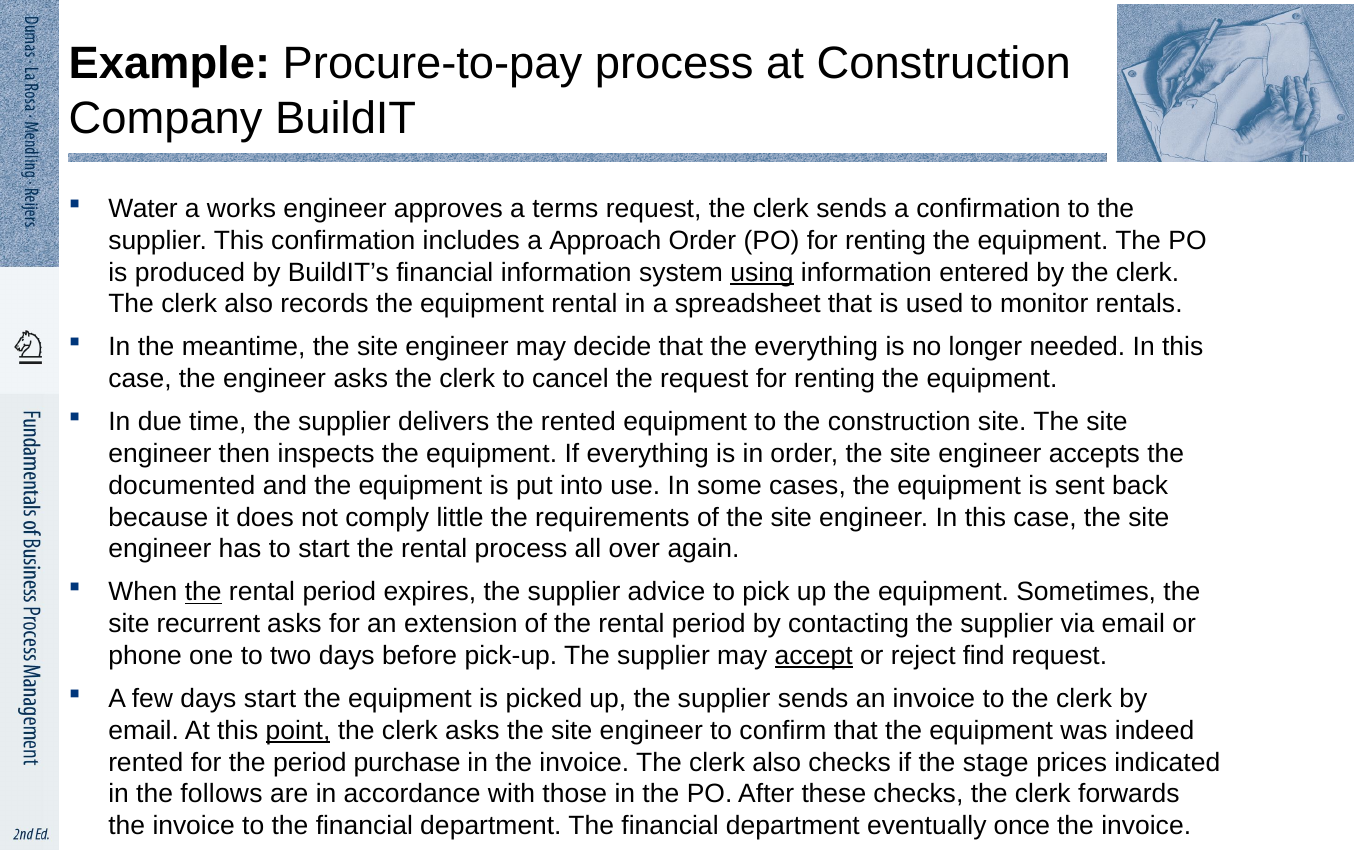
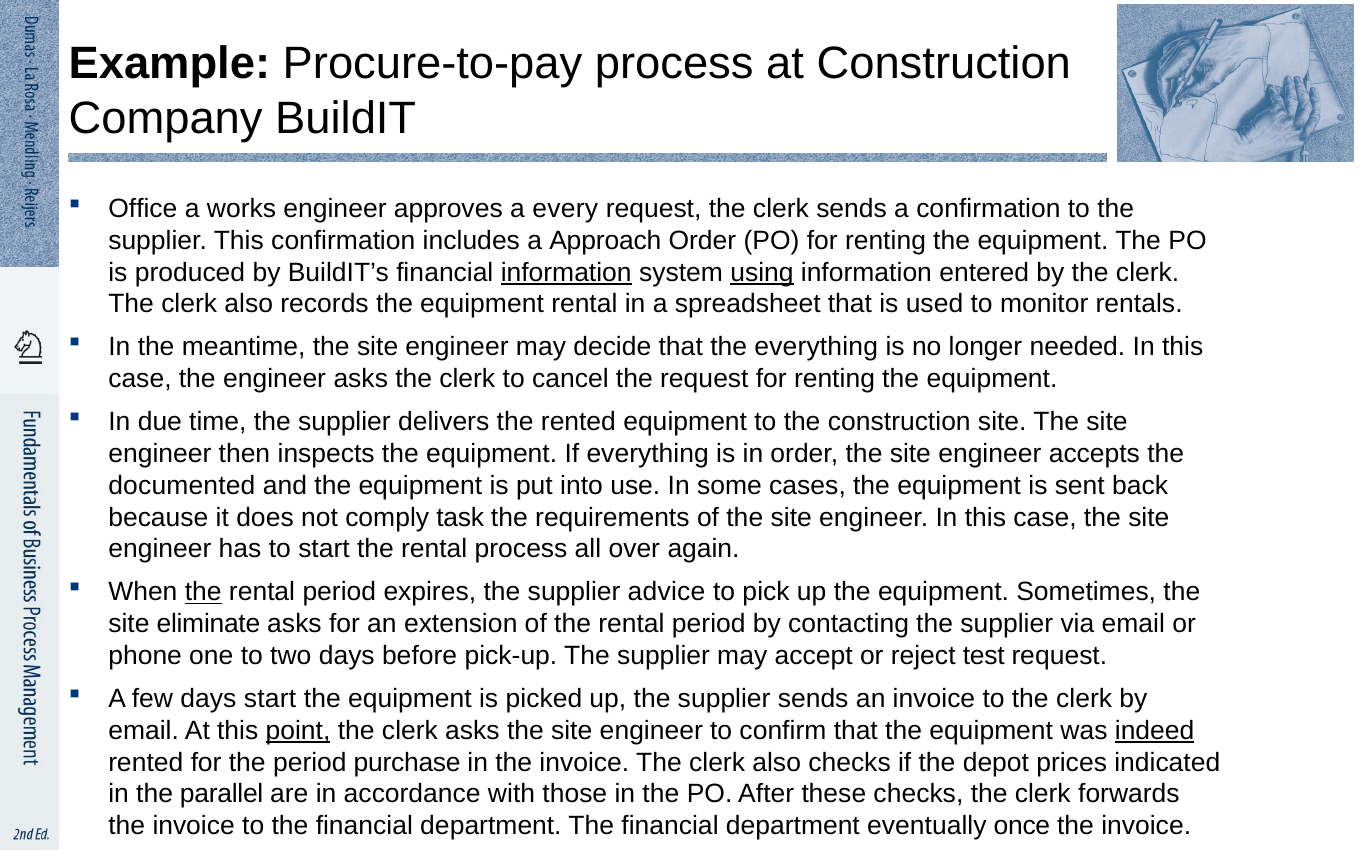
Water: Water -> Office (143, 209)
terms: terms -> every (565, 209)
information underline: none -> present (566, 272)
little: little -> task (460, 517)
recurrent: recurrent -> eliminate (208, 624)
accept underline: present -> none (814, 656)
find: find -> test (984, 656)
indeed underline: none -> present (1155, 731)
stage: stage -> depot (996, 762)
follows: follows -> parallel (222, 794)
